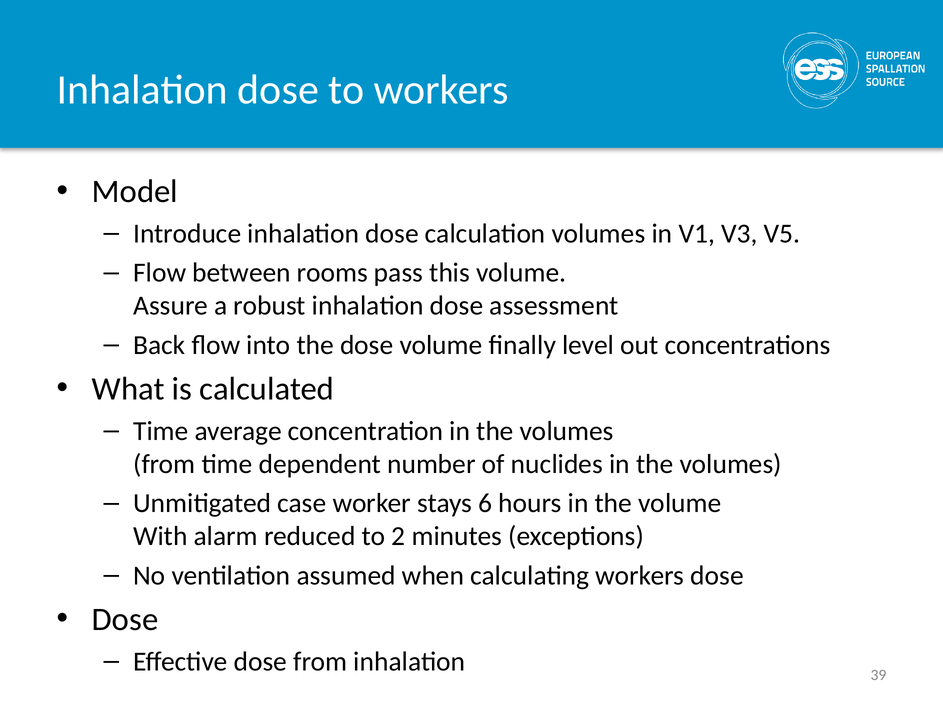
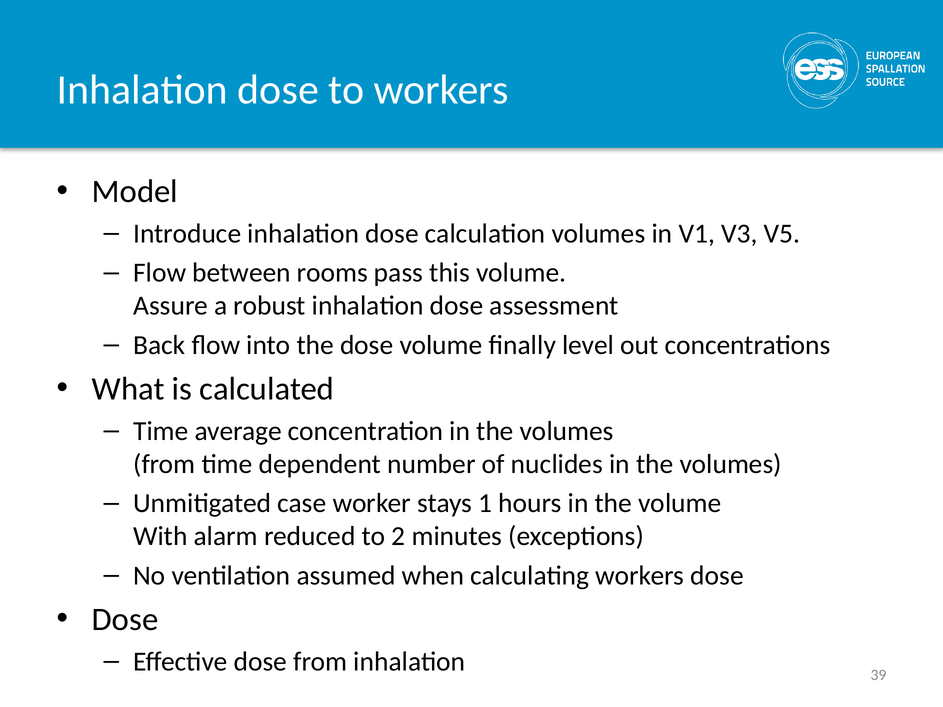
6: 6 -> 1 (485, 503)
